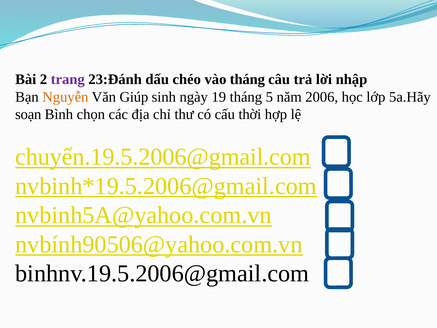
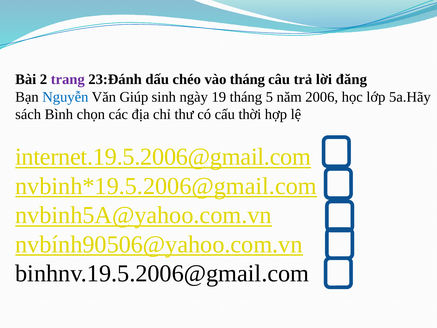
nhập: nhập -> đăng (351, 79)
Nguyễn colour: orange -> blue (65, 97)
soạn: soạn -> sách (28, 114)
chuyển.19.5.2006@gmail.com: chuyển.19.5.2006@gmail.com -> internet.19.5.2006@gmail.com (163, 157)
